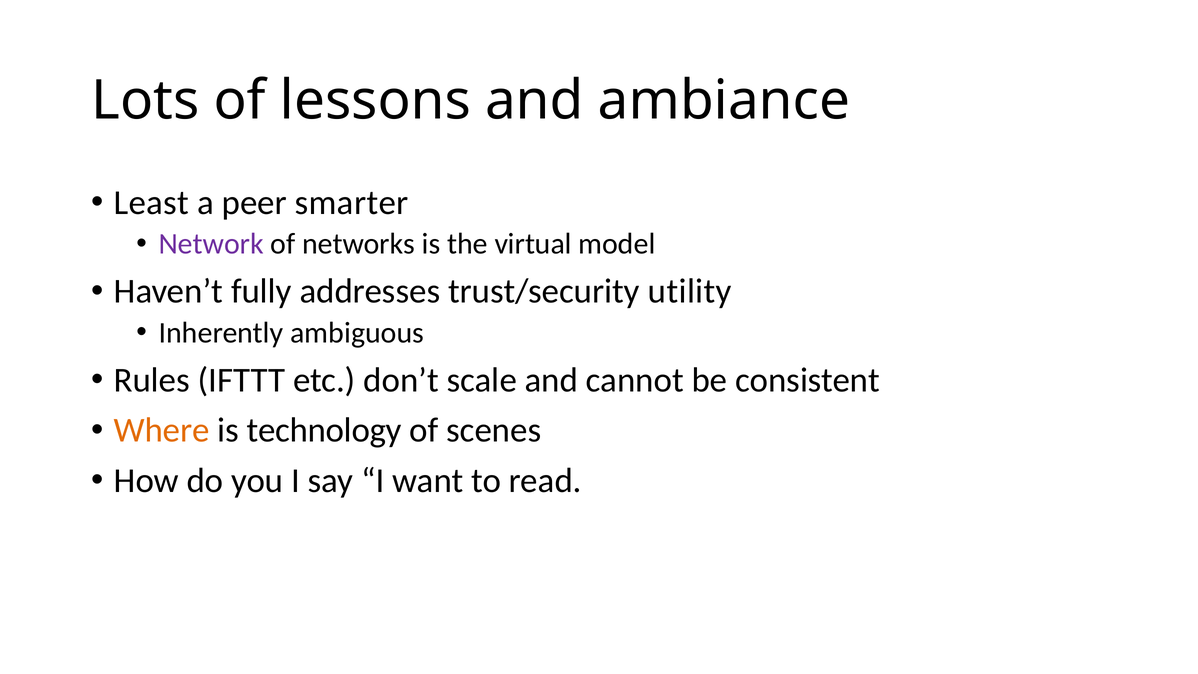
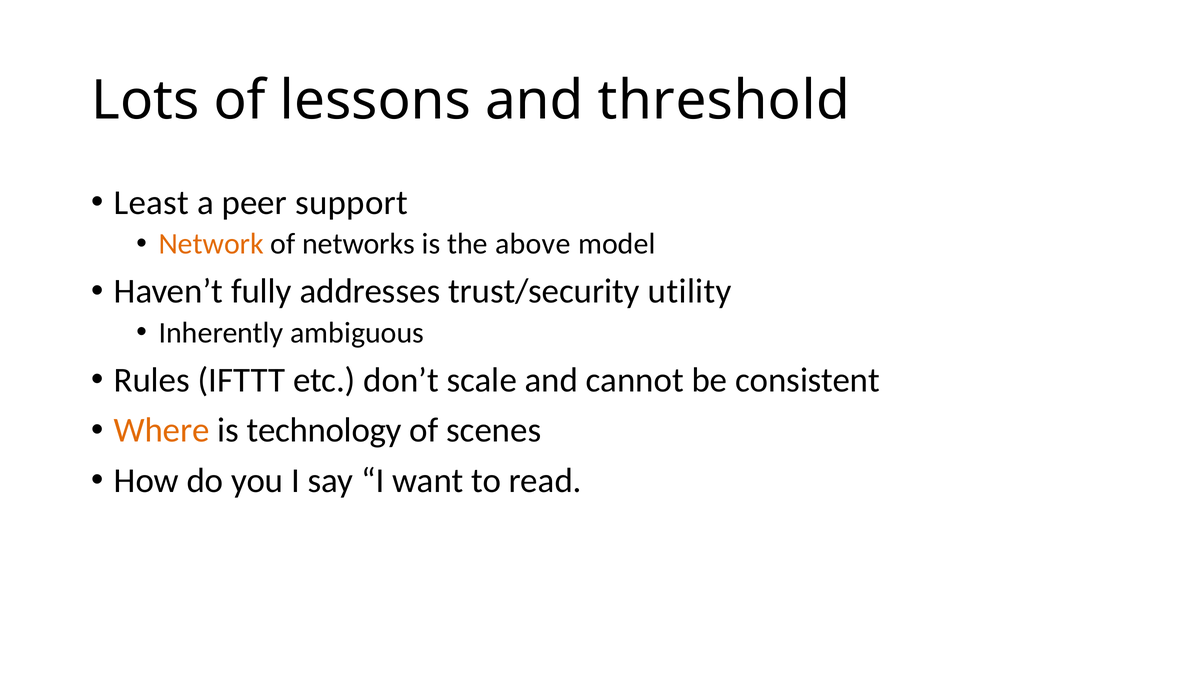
ambiance: ambiance -> threshold (724, 101)
smarter: smarter -> support (352, 203)
Network colour: purple -> orange (211, 244)
virtual: virtual -> above (533, 244)
